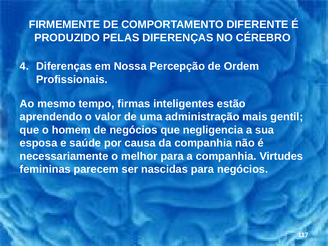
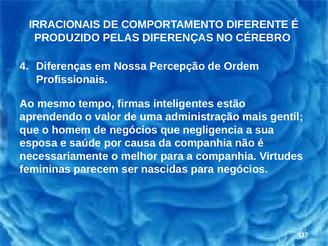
FIRMEMENTE: FIRMEMENTE -> IRRACIONAIS (65, 25)
